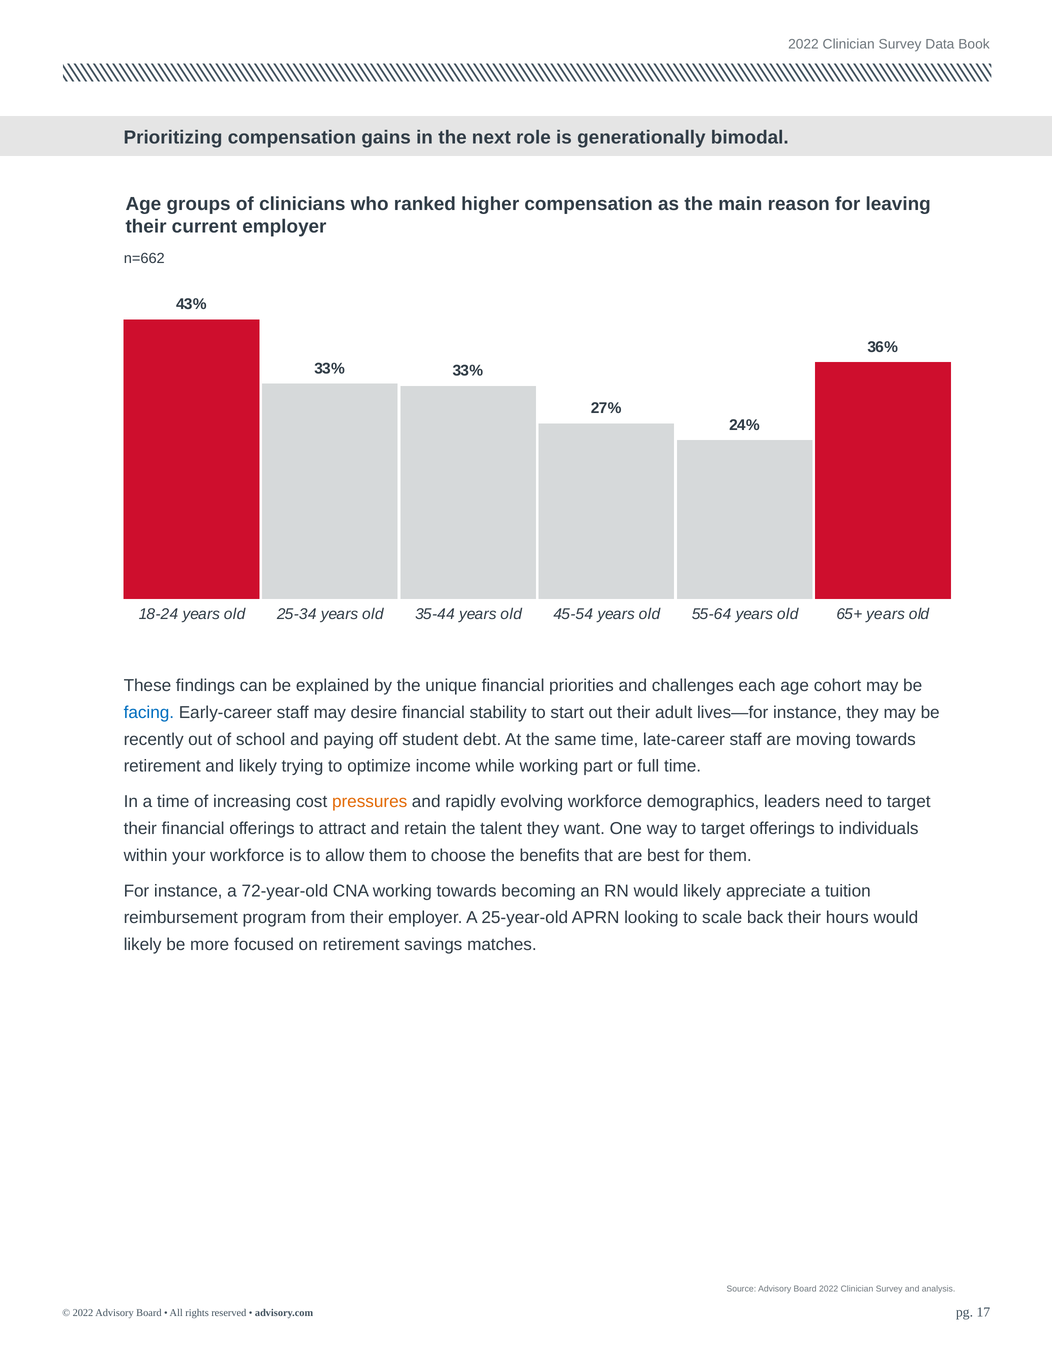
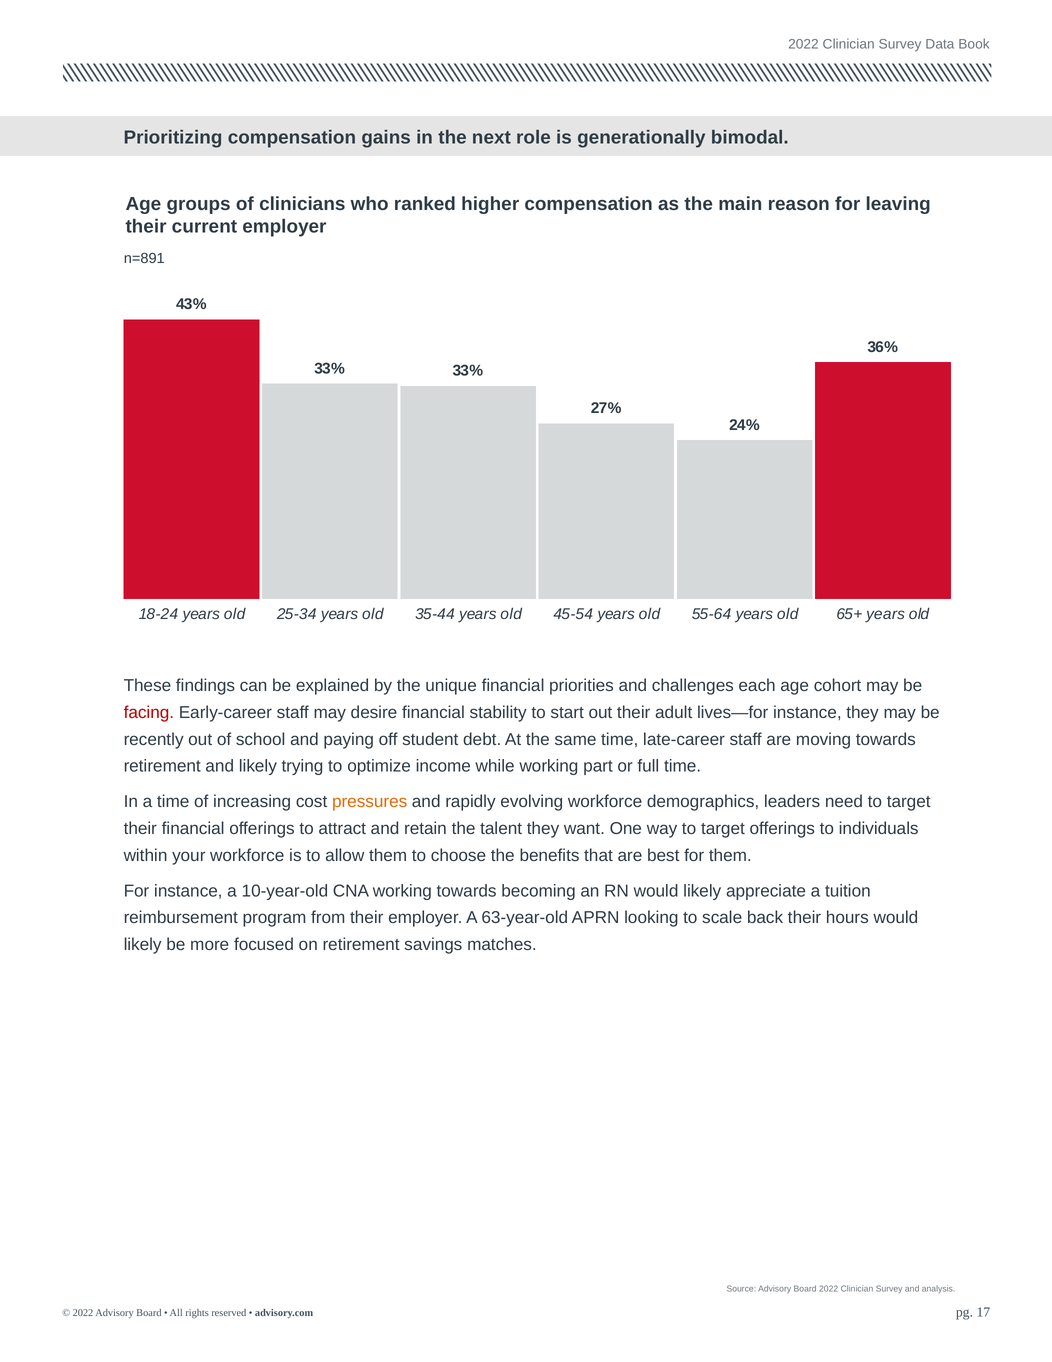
n=662: n=662 -> n=891 (144, 258)
facing colour: blue -> red (149, 712)
72-year-old: 72-year-old -> 10-year-old (285, 890)
25-year-old: 25-year-old -> 63-year-old (525, 917)
